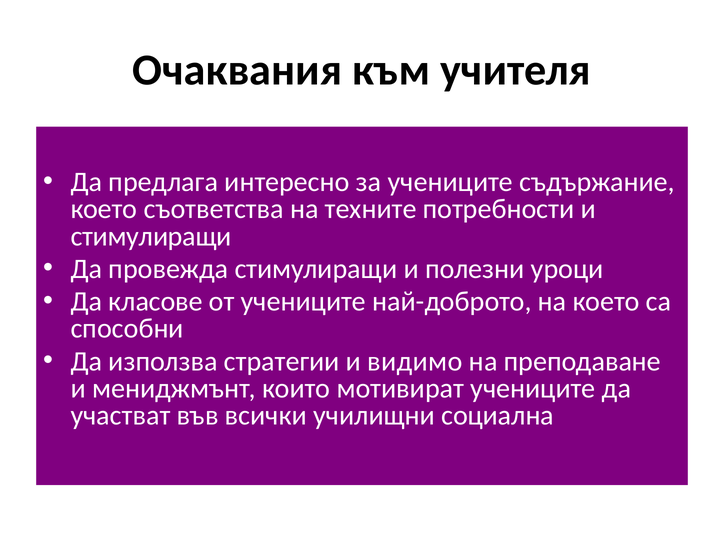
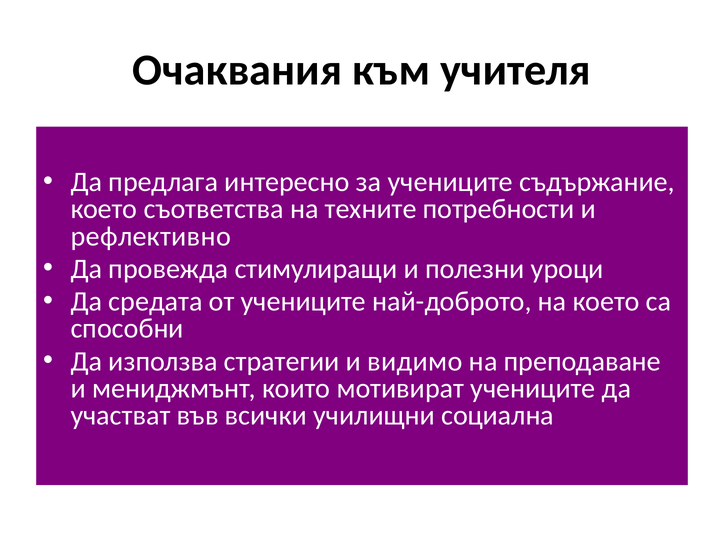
стимулиращи: стимулиращи -> рефлективно (151, 236)
класове: класове -> средата (156, 302)
